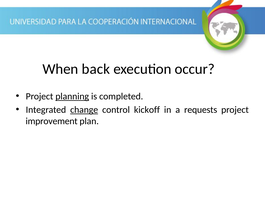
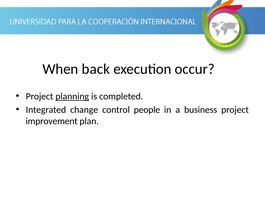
change underline: present -> none (84, 110)
kickoff: kickoff -> people (147, 110)
requests: requests -> business (201, 110)
